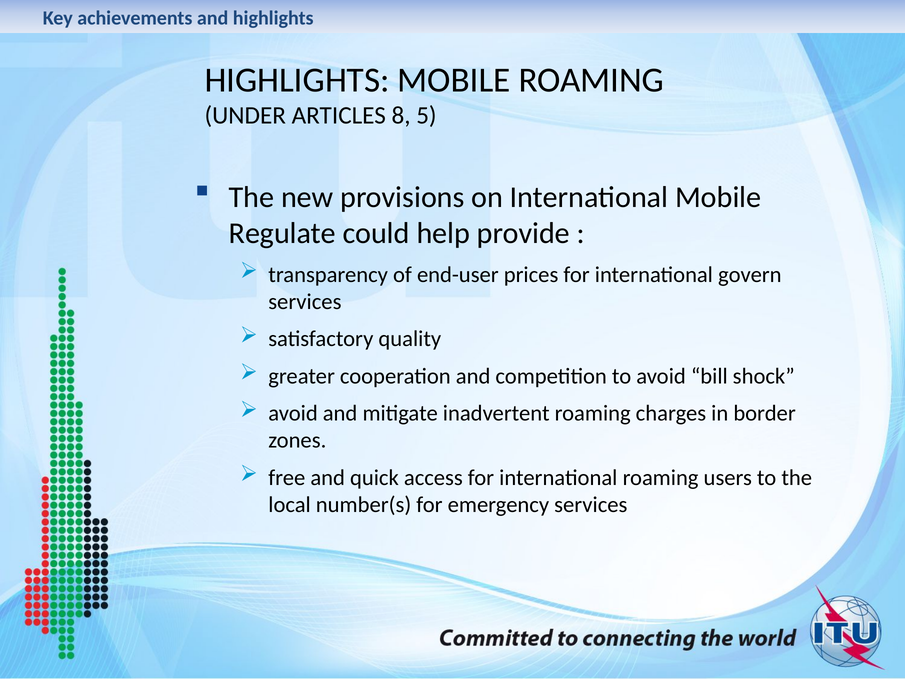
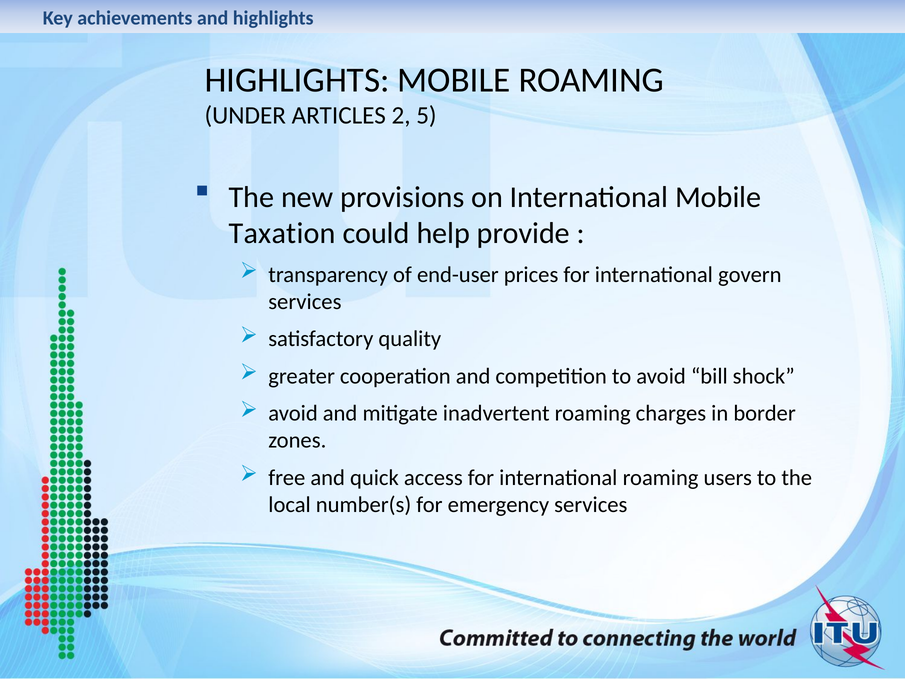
8: 8 -> 2 (401, 116)
Regulate: Regulate -> Taxation (282, 233)
